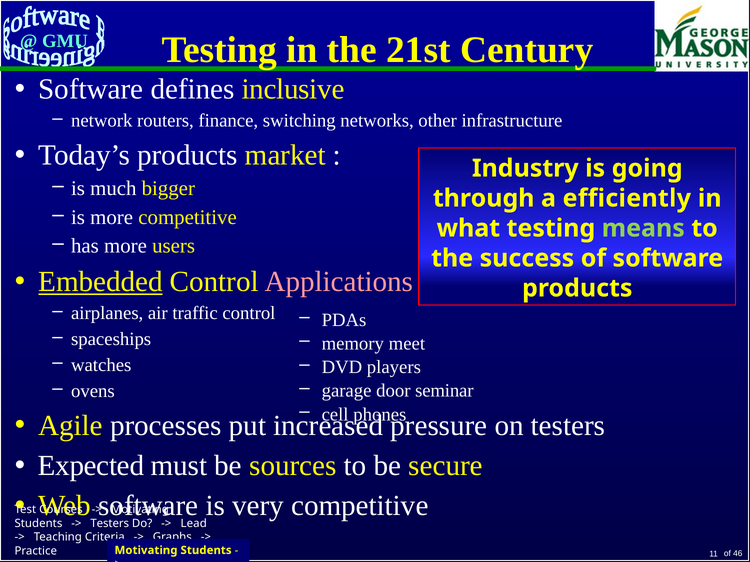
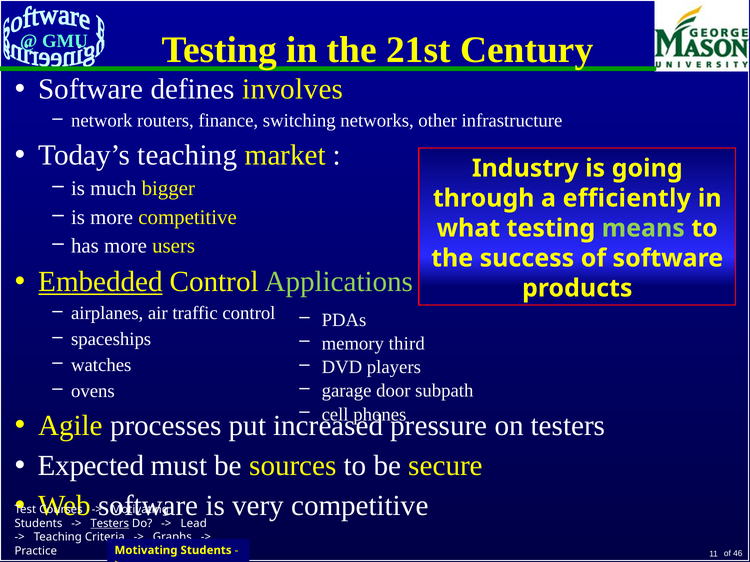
inclusive: inclusive -> involves (293, 89)
Today’s products: products -> teaching (187, 155)
Applications colour: pink -> light green (339, 282)
meet: meet -> third (407, 344)
seminar: seminar -> subpath (444, 391)
Testers underline: none -> present (110, 524)
